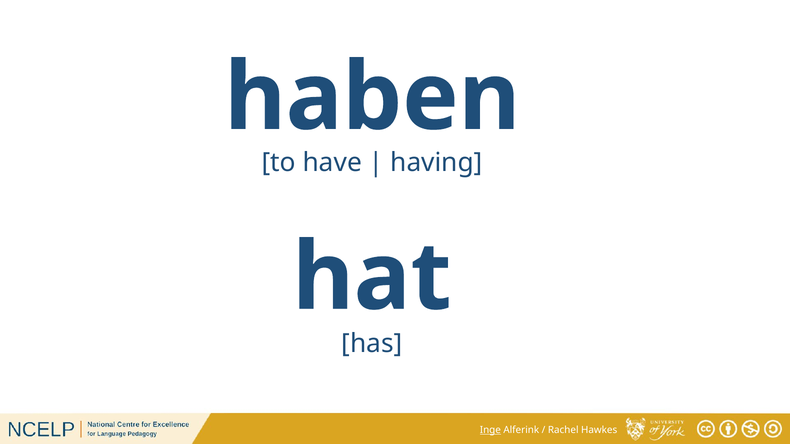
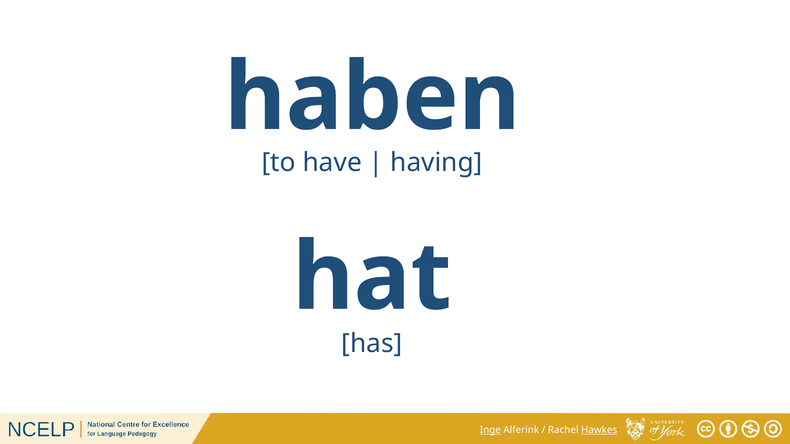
Hawkes underline: none -> present (599, 430)
